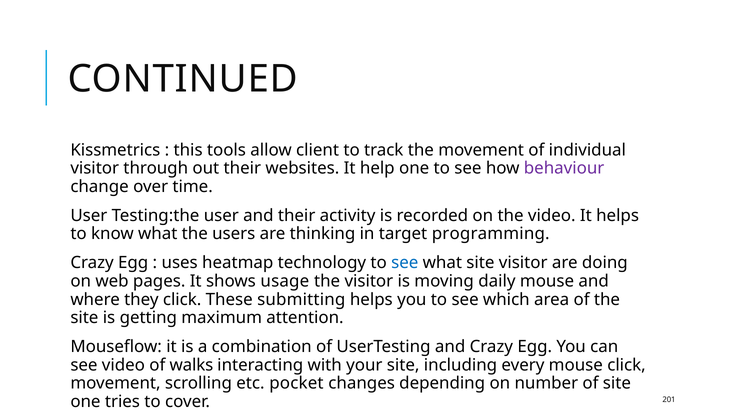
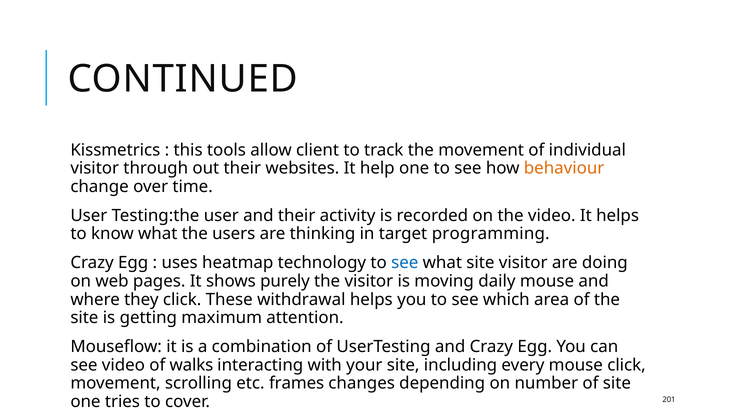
behaviour colour: purple -> orange (564, 169)
usage: usage -> purely (285, 282)
submitting: submitting -> withdrawal (301, 300)
pocket: pocket -> frames (297, 384)
